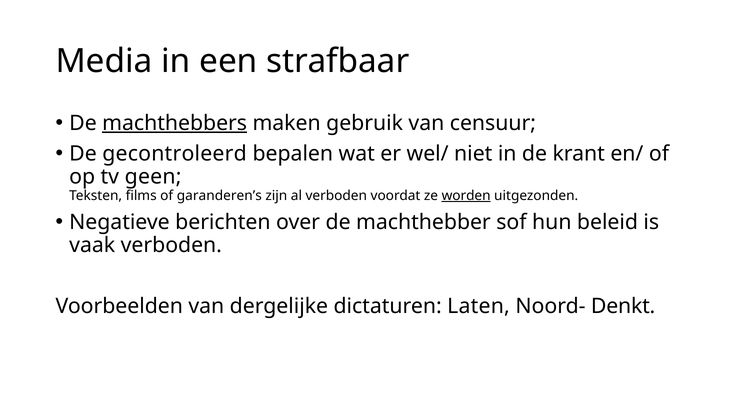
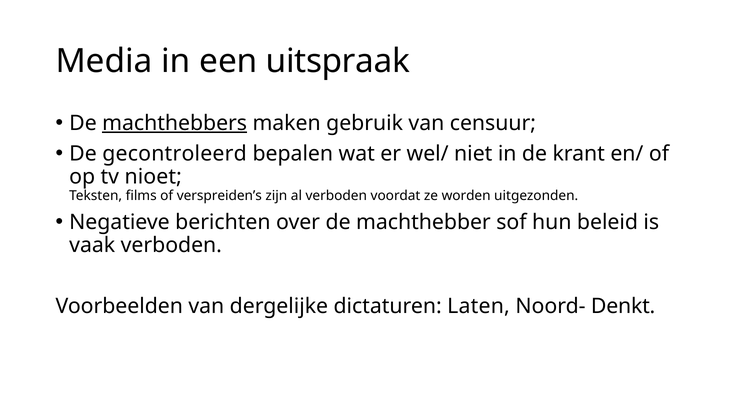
strafbaar: strafbaar -> uitspraak (338, 61)
geen: geen -> nioet (153, 177)
garanderen’s: garanderen’s -> verspreiden’s (219, 196)
worden underline: present -> none (466, 196)
